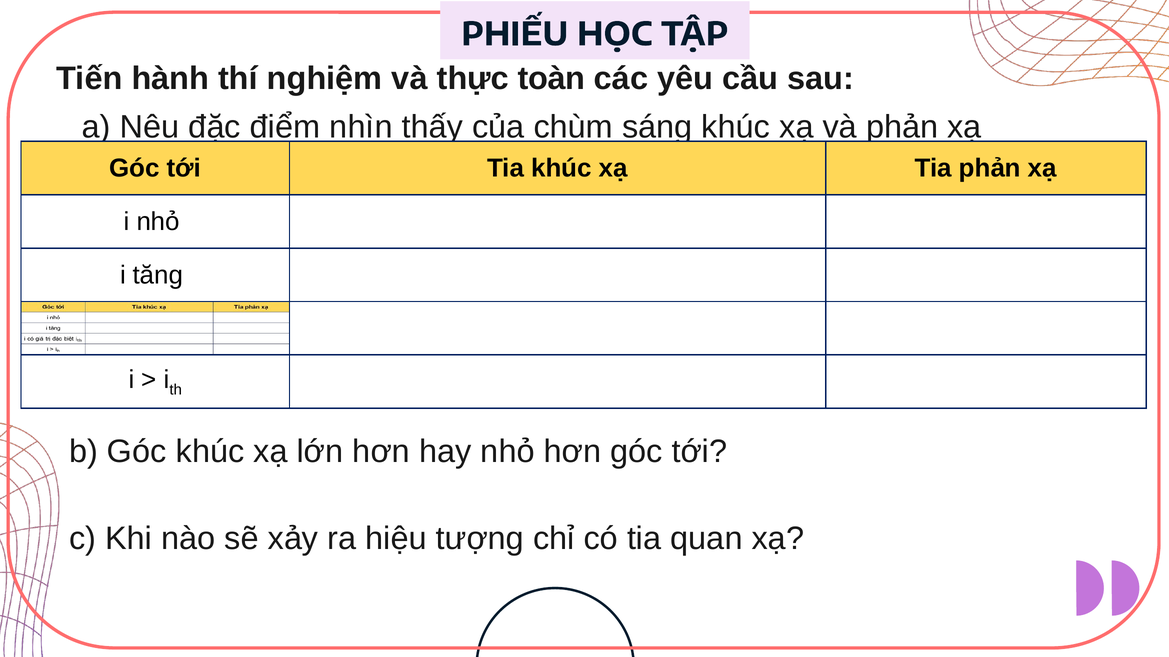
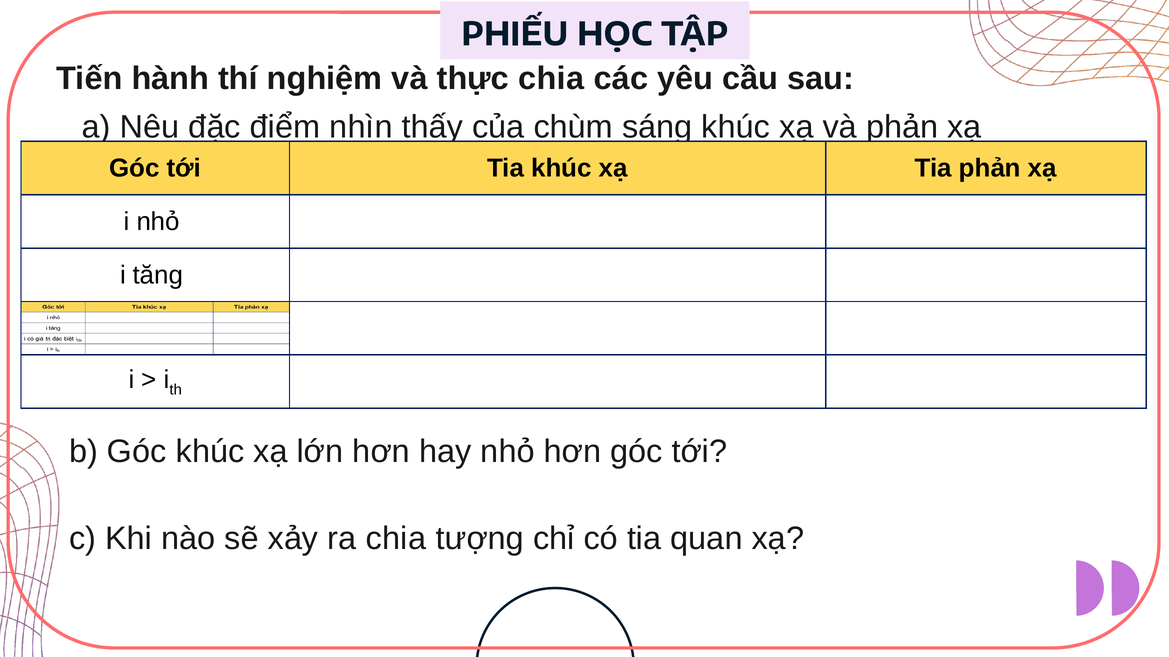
thực toàn: toàn -> chia (551, 78)
ra hiệu: hiệu -> chia (396, 539)
